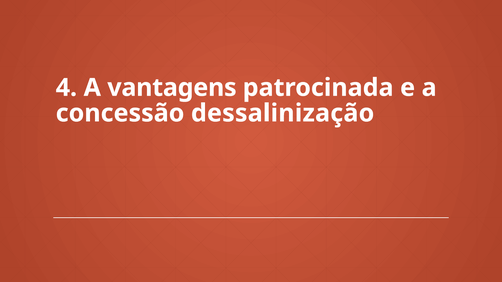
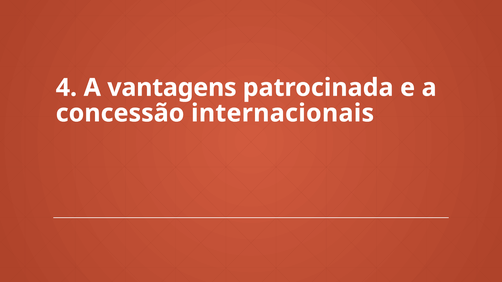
dessalinização: dessalinização -> internacionais (283, 113)
